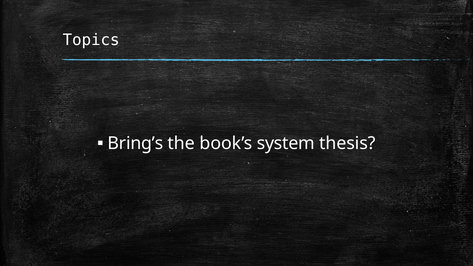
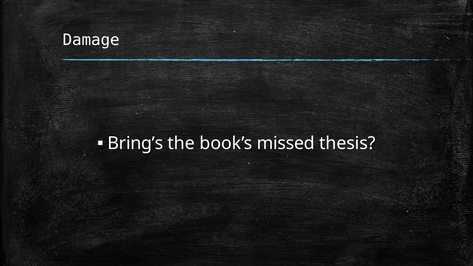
Topics: Topics -> Damage (91, 40)
system: system -> missed (286, 143)
